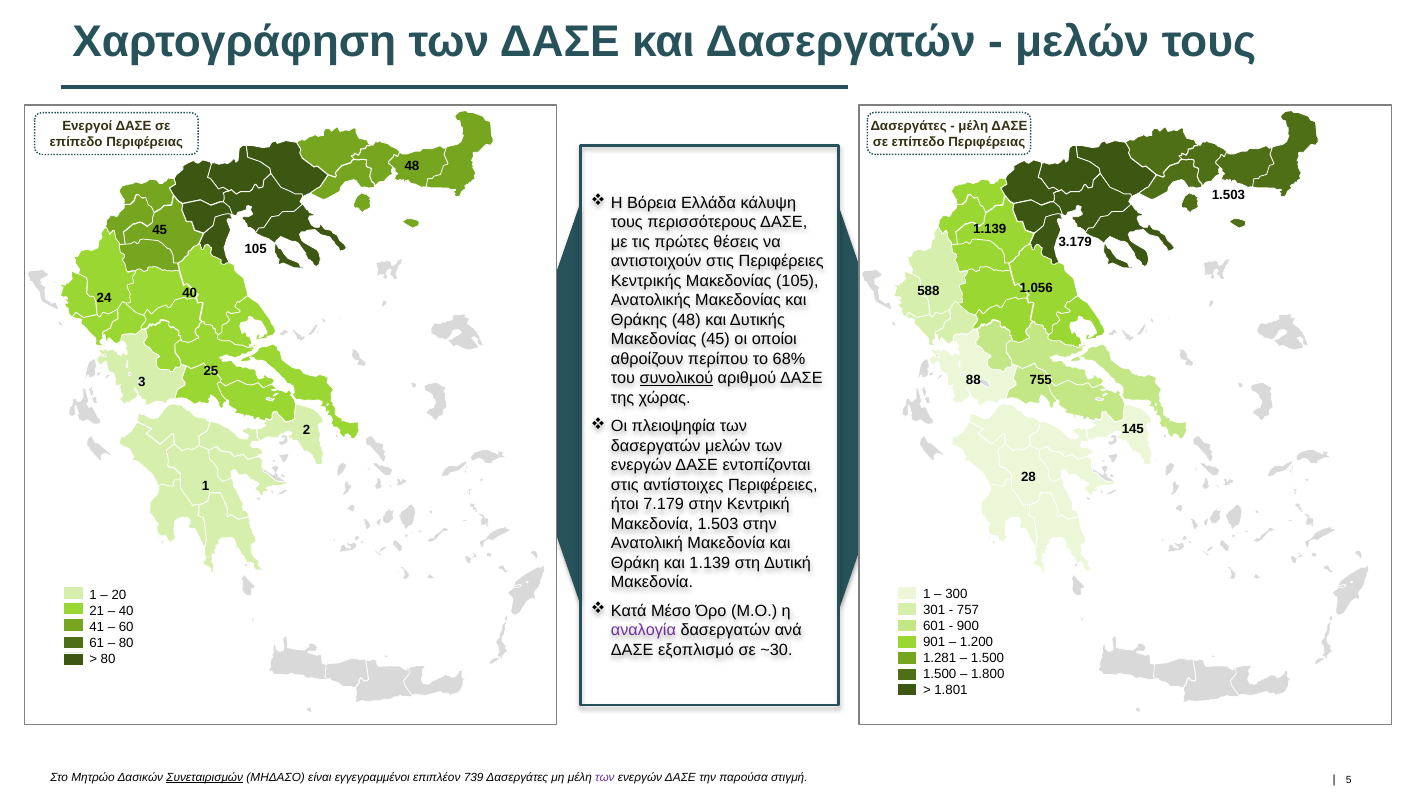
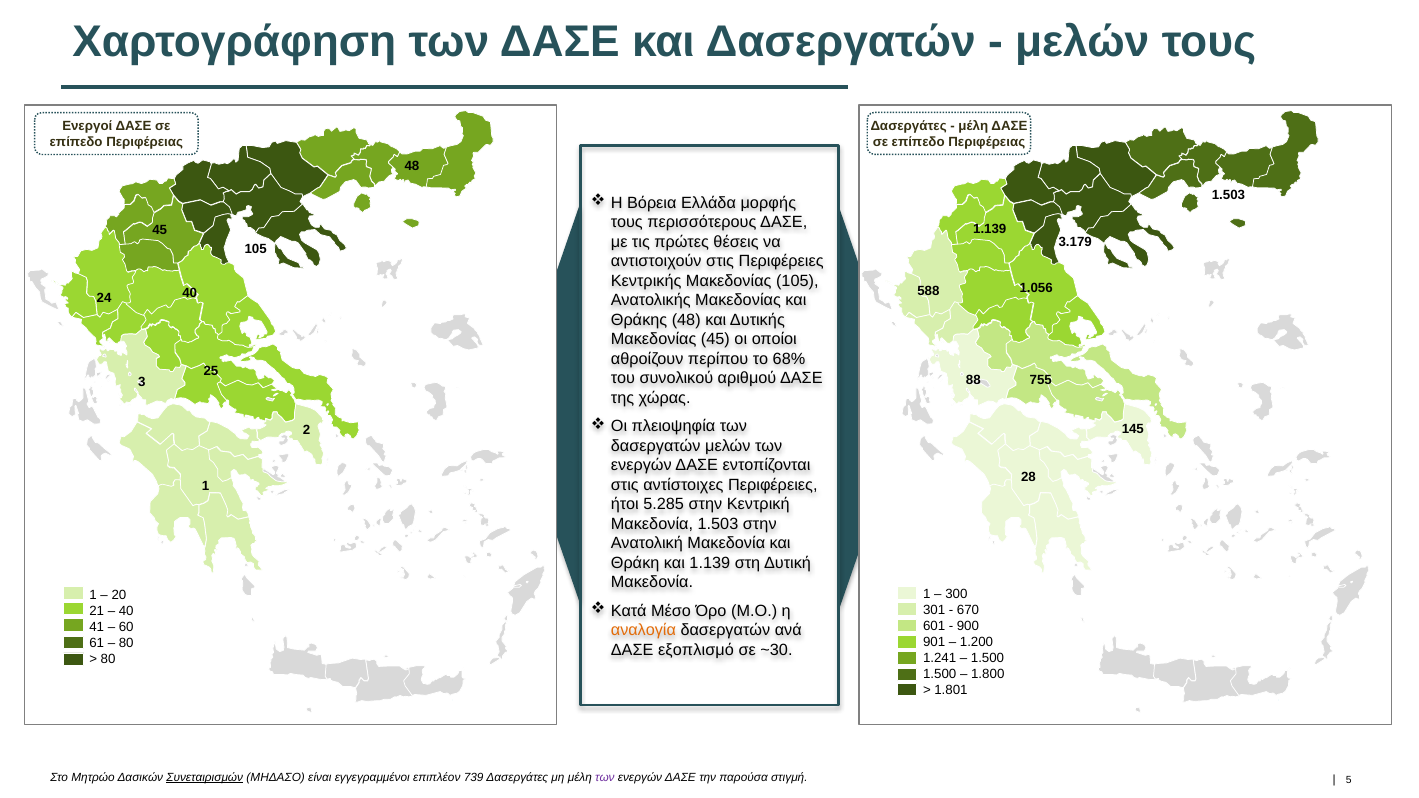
κάλυψη: κάλυψη -> μορφής (768, 203)
συνολικού underline: present -> none (676, 379)
7.179: 7.179 -> 5.285 (664, 505)
757: 757 -> 670 (968, 610)
αναλογία colour: purple -> orange (643, 631)
1.281: 1.281 -> 1.241 (940, 658)
